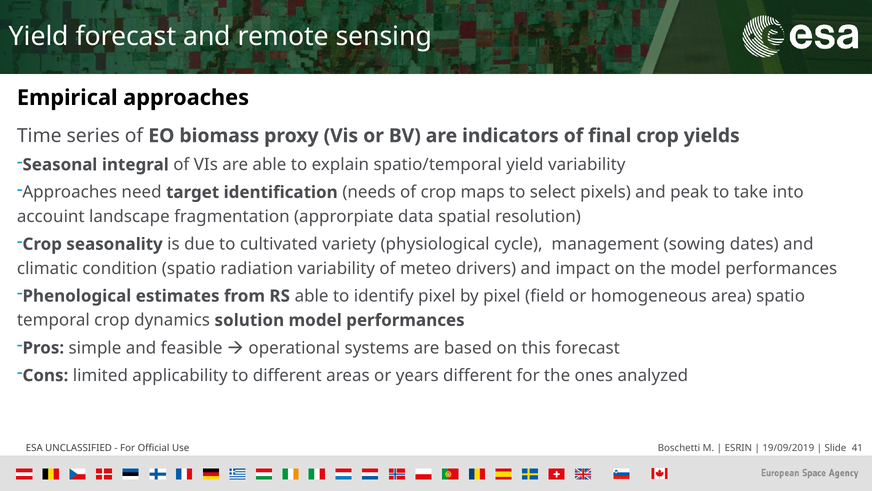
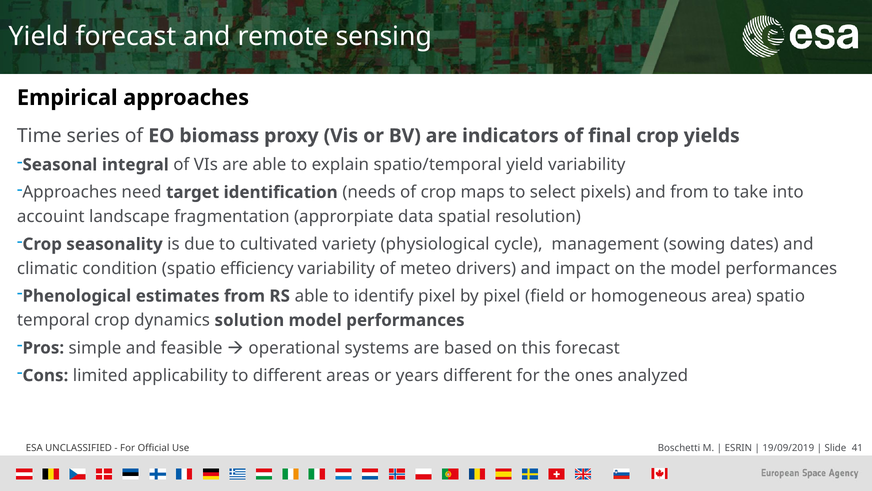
and peak: peak -> from (689, 192)
radiation: radiation -> efficiency (257, 268)
